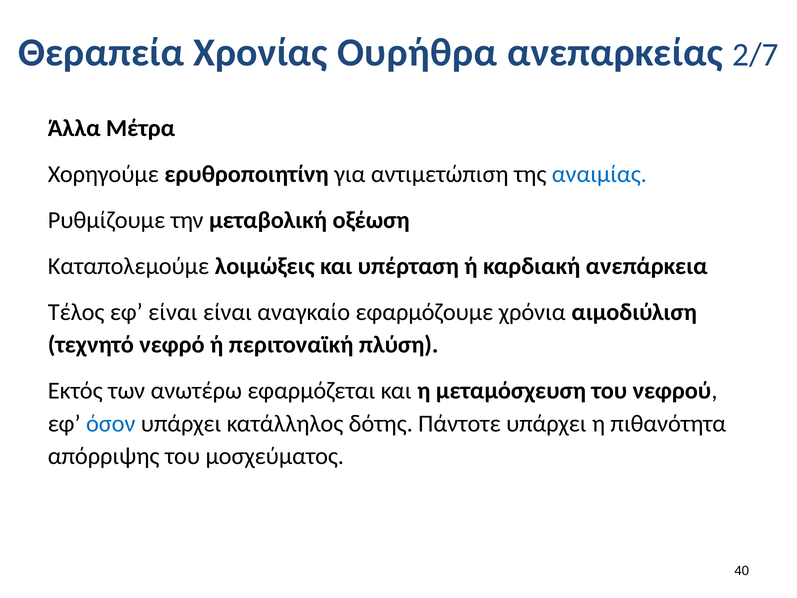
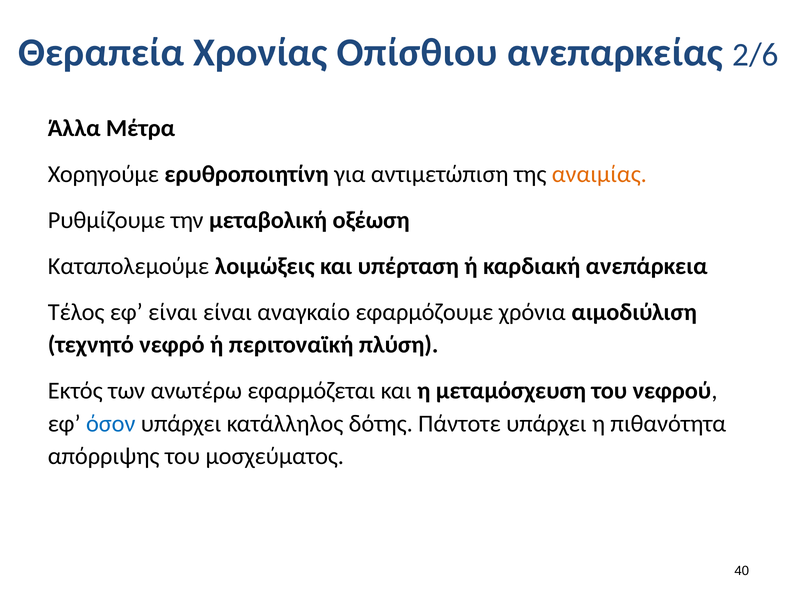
Ουρήθρα: Ουρήθρα -> Οπίσθιου (417, 53)
2/7: 2/7 -> 2/6 (755, 55)
αναιμίας colour: blue -> orange (599, 174)
